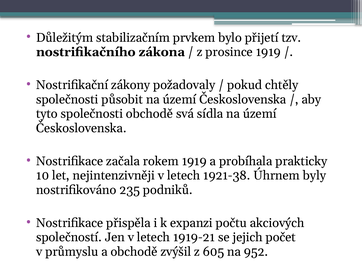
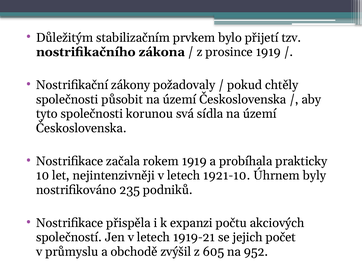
společnosti obchodě: obchodě -> korunou (150, 114)
1921-38: 1921-38 -> 1921-10 (227, 175)
